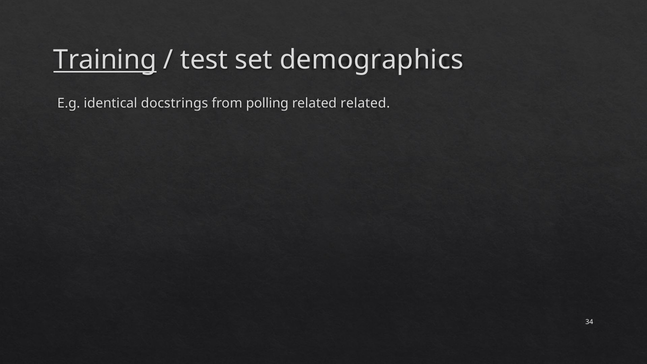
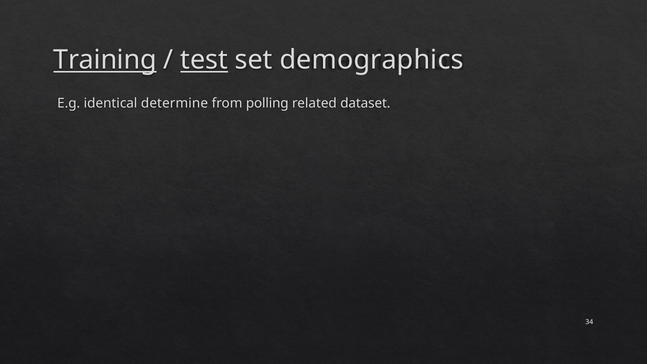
test underline: none -> present (204, 60)
docstrings: docstrings -> determine (174, 103)
related related: related -> dataset (365, 103)
